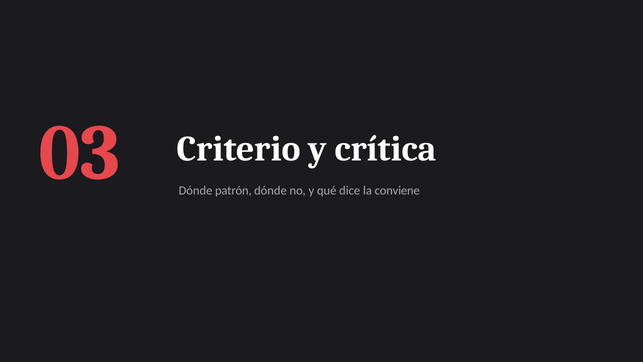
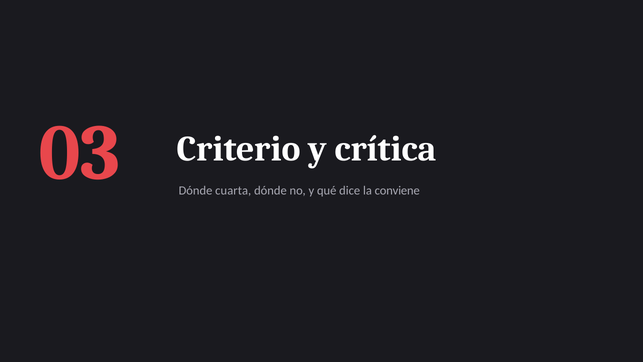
patrón: patrón -> cuarta (233, 190)
